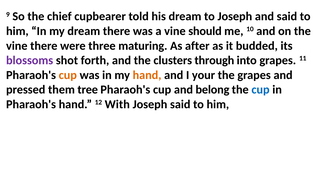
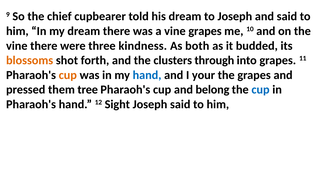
vine should: should -> grapes (205, 31)
maturing: maturing -> kindness (143, 46)
after: after -> both (197, 46)
blossoms colour: purple -> orange (30, 60)
hand colour: orange -> blue (147, 75)
With: With -> Sight (117, 104)
